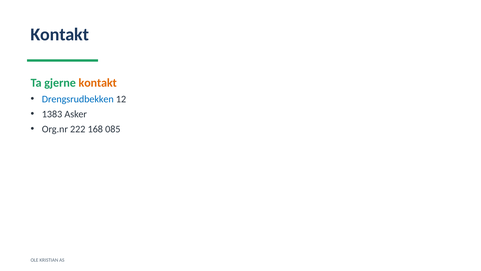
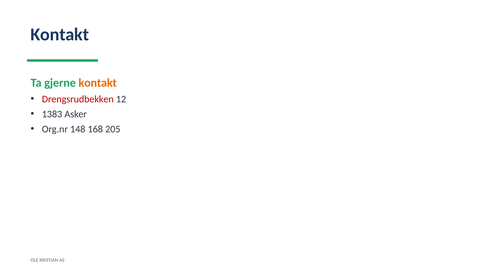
Drengsrudbekken colour: blue -> red (78, 99)
222: 222 -> 148 (78, 129)
085: 085 -> 205 (113, 129)
